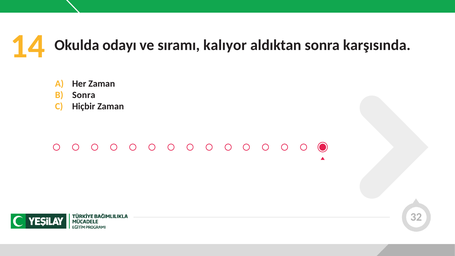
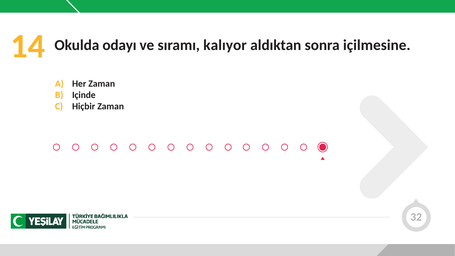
karşısında: karşısında -> içilmesine (377, 45)
Sonra: Sonra -> Içinde (84, 95)
